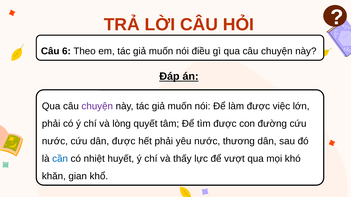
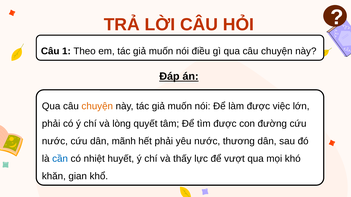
6: 6 -> 1 (66, 51)
chuyện colour: purple -> orange (97, 106)
dân được: được -> mãnh (124, 141)
